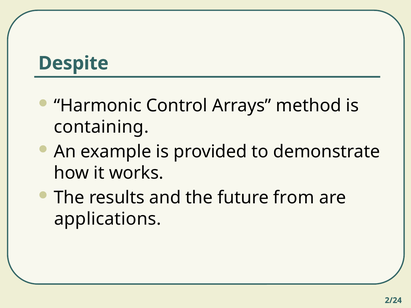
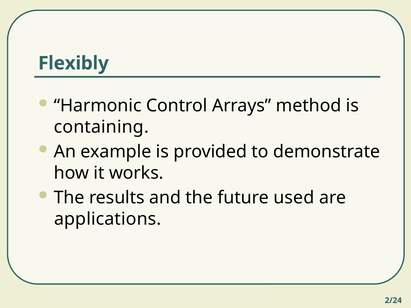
Despite: Despite -> Flexibly (73, 63)
from: from -> used (294, 198)
